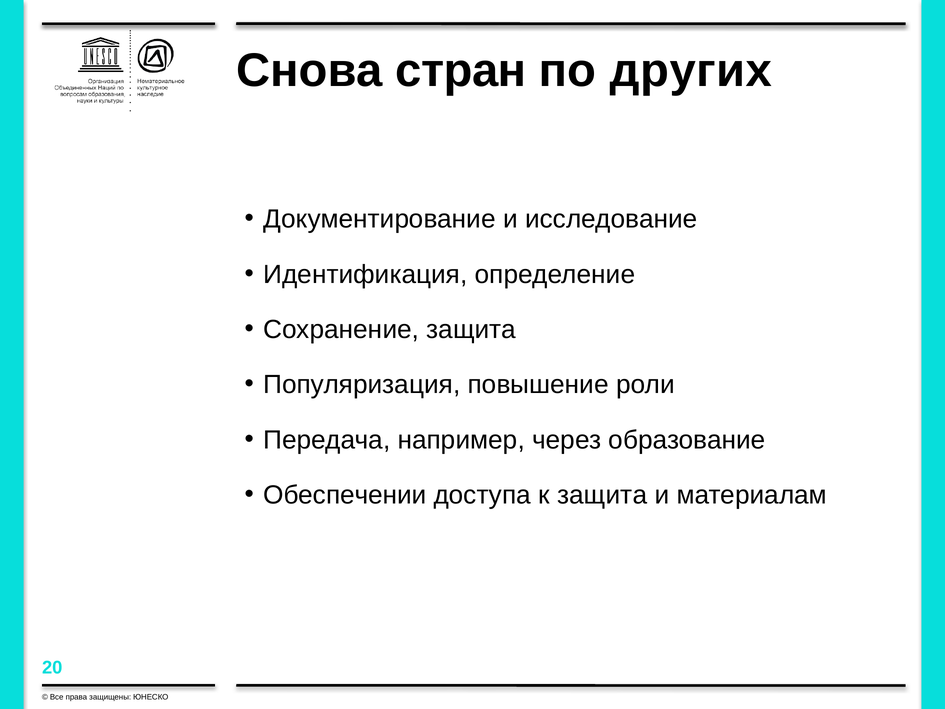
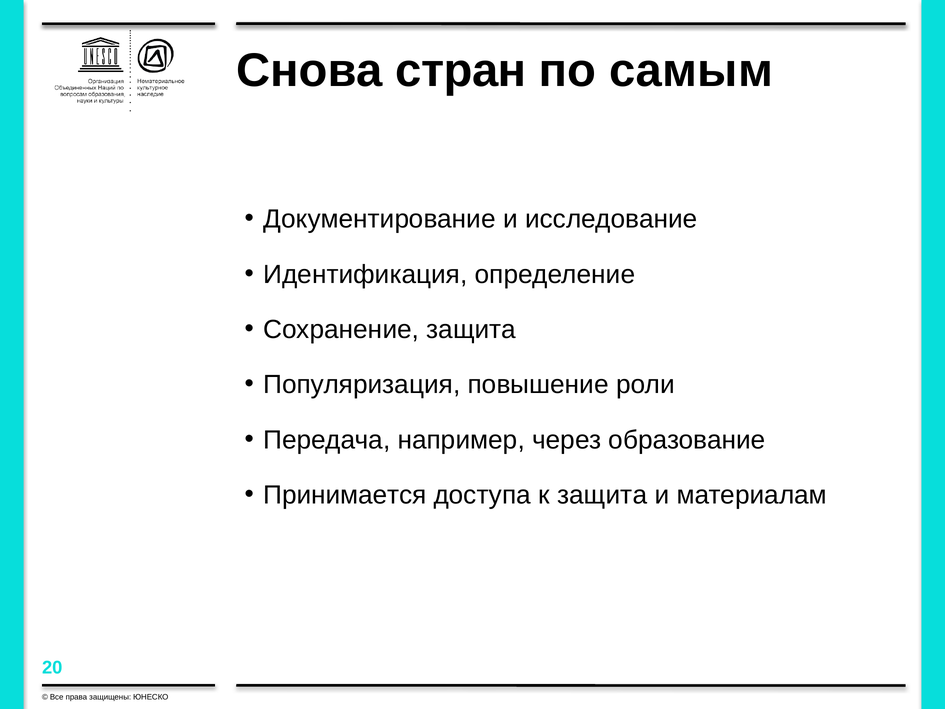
других: других -> самым (691, 70)
Обеспечении: Обеспечении -> Принимается (345, 495)
